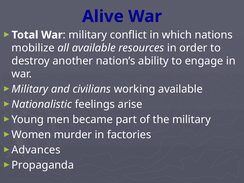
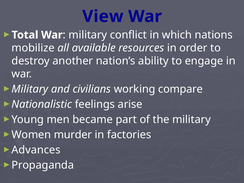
Alive: Alive -> View (103, 16)
working available: available -> compare (180, 89)
